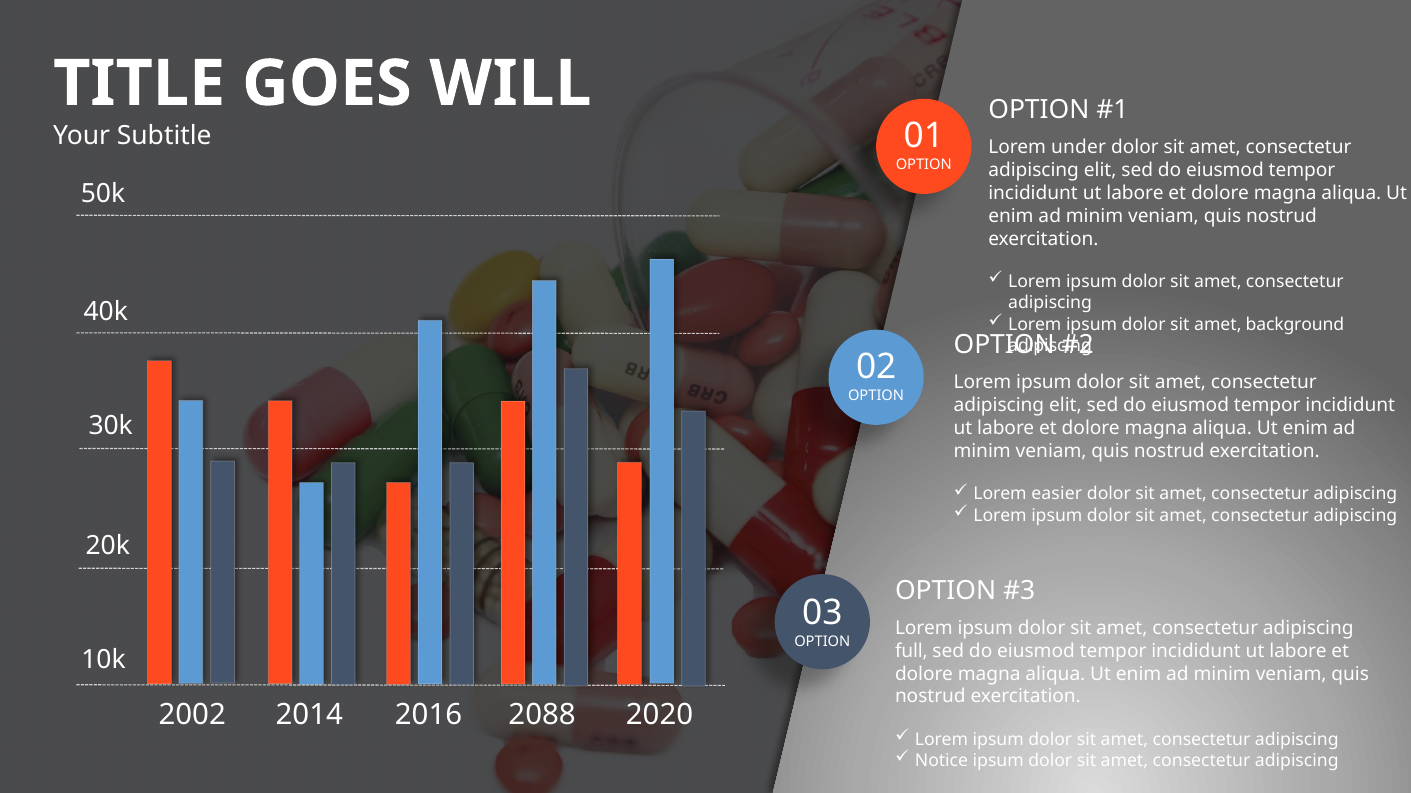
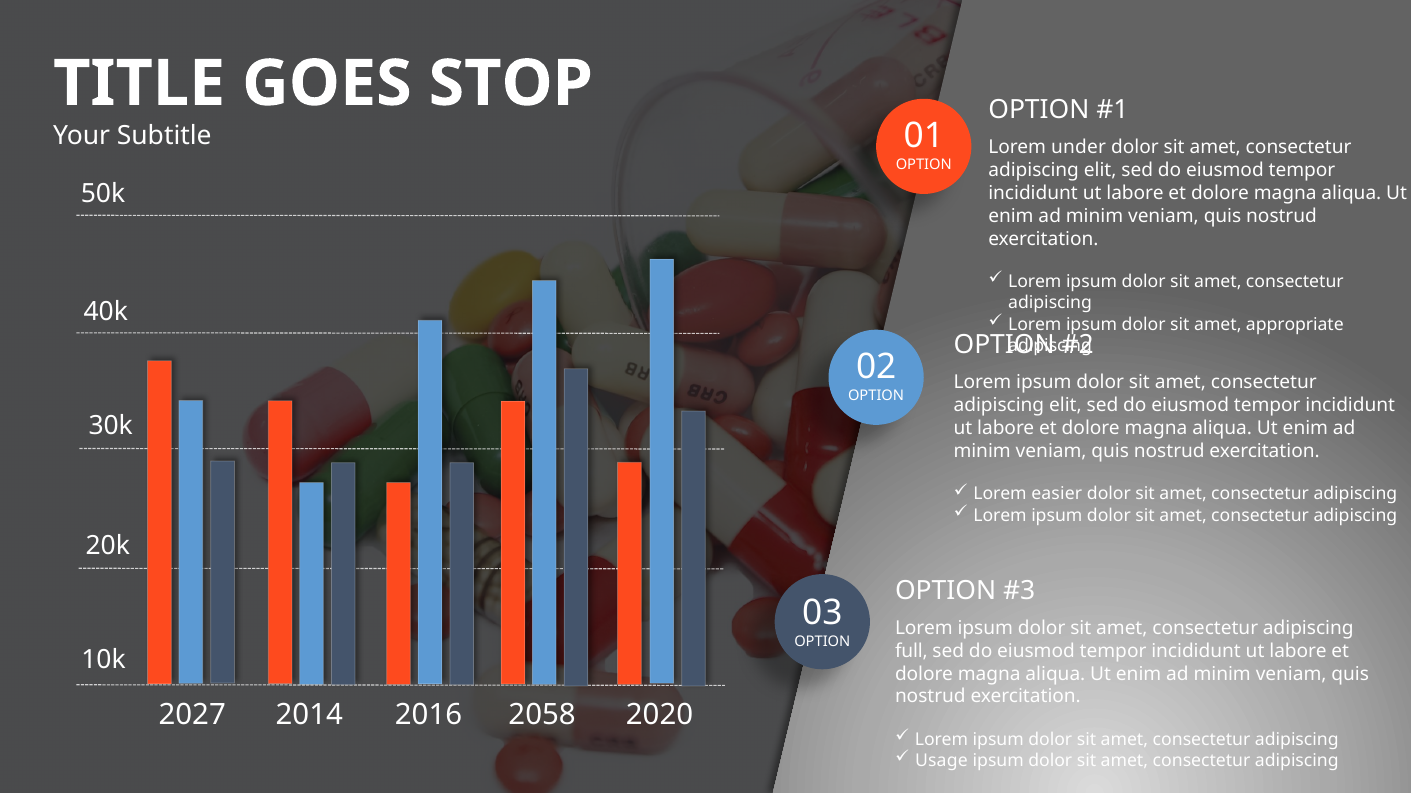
WILL: WILL -> STOP (511, 84)
background: background -> appropriate (1295, 325)
2002: 2002 -> 2027 (192, 716)
2088: 2088 -> 2058 (542, 716)
Notice: Notice -> Usage (941, 762)
